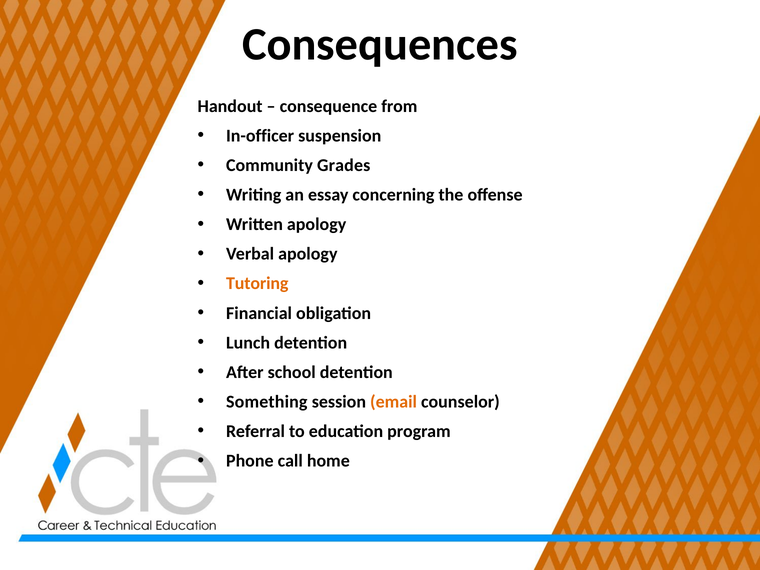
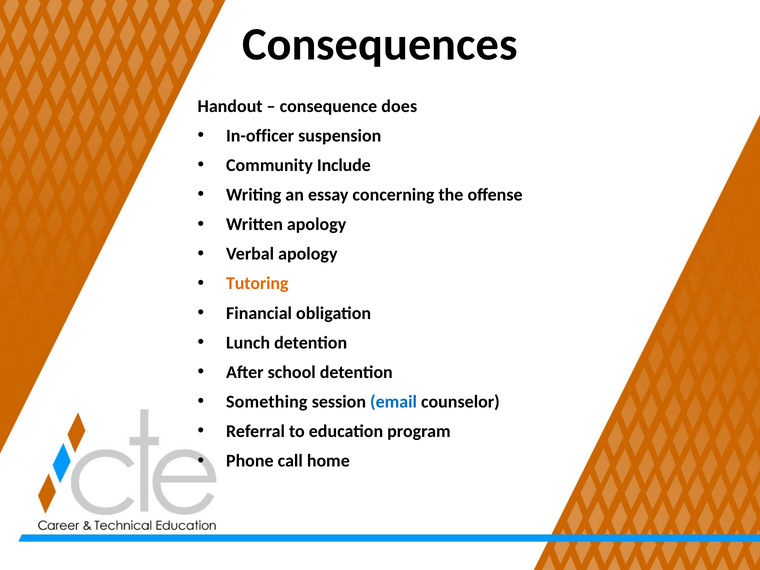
from: from -> does (399, 106)
Grades: Grades -> Include (344, 165)
email colour: orange -> blue (394, 402)
